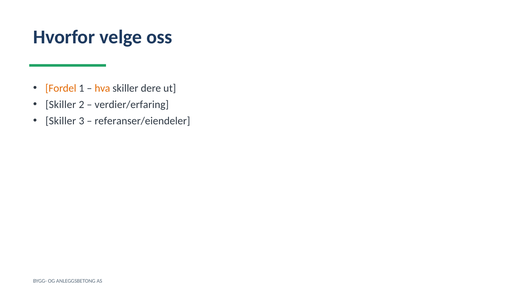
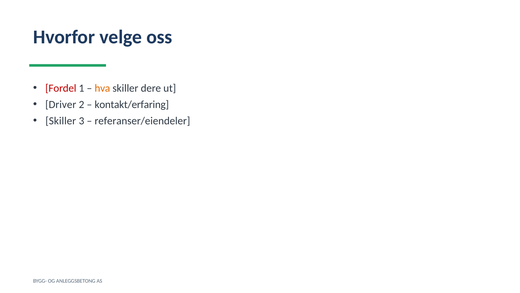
Fordel colour: orange -> red (61, 88)
Skiller: Skiller -> Driver (61, 104)
verdier/erfaring: verdier/erfaring -> kontakt/erfaring (132, 104)
